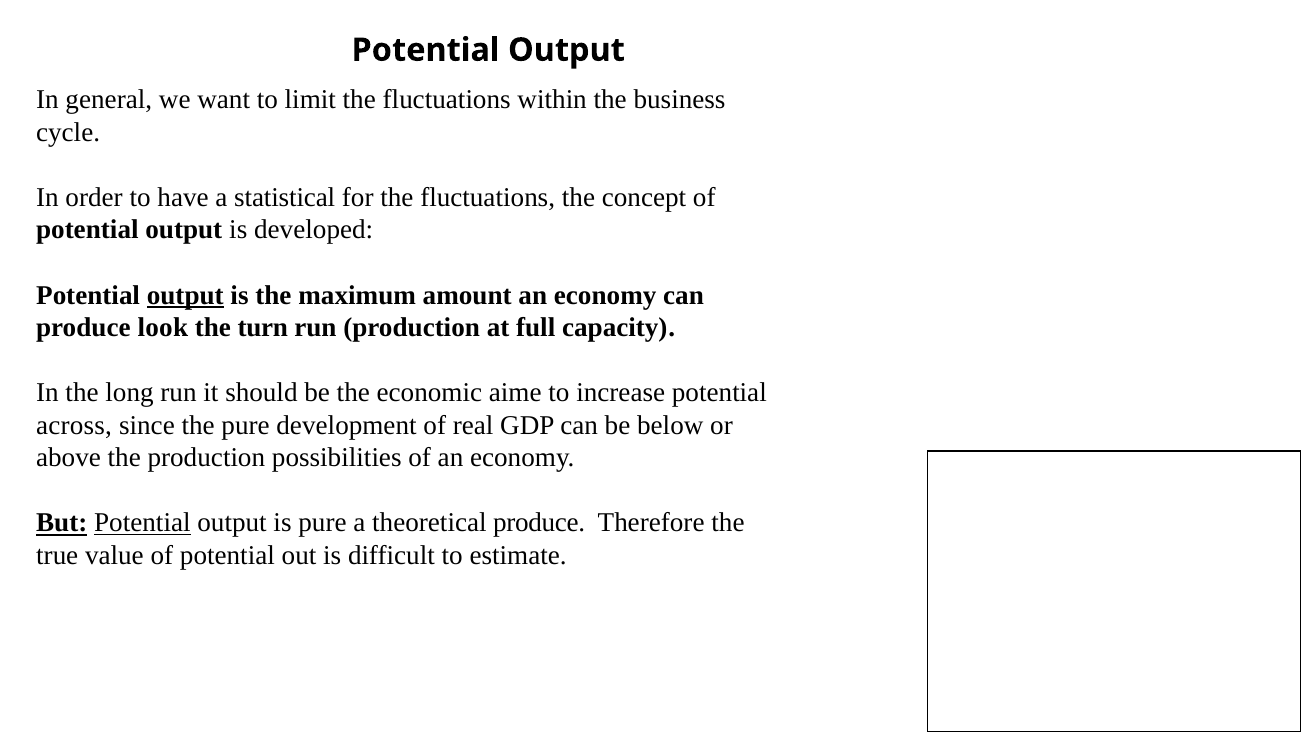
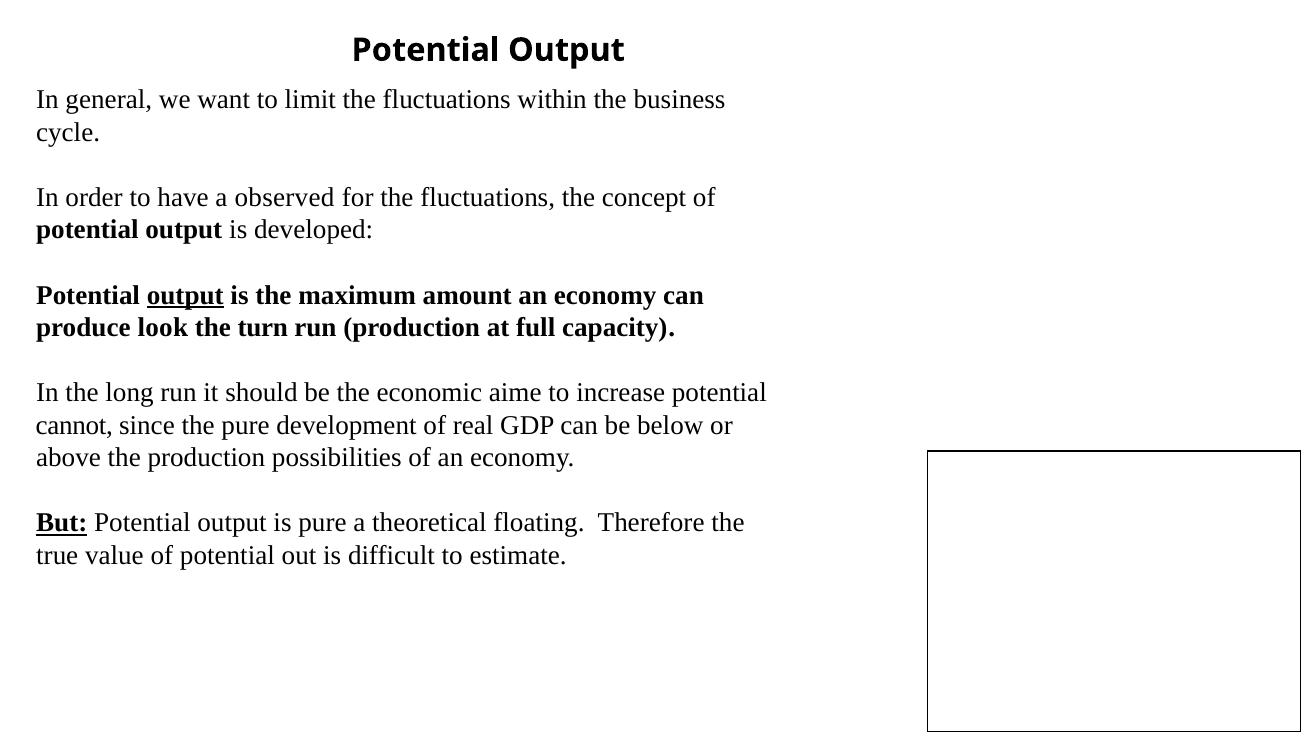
statistical: statistical -> observed (285, 197)
across: across -> cannot (74, 425)
Potential underline: present -> none (142, 523)
theoretical produce: produce -> floating (539, 523)
